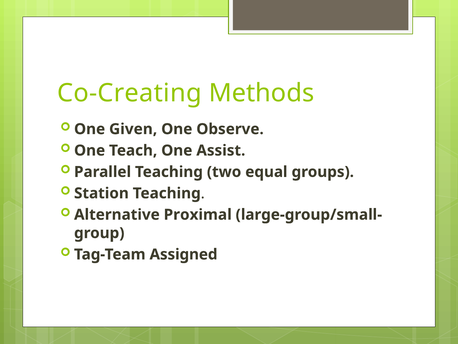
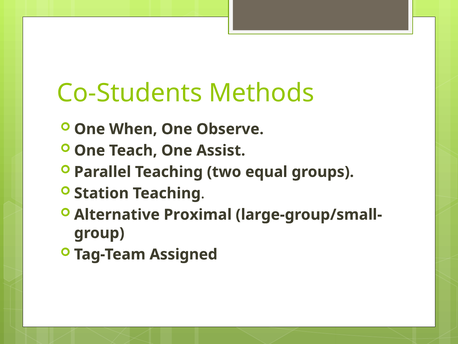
Co-Creating: Co-Creating -> Co-Students (130, 93)
Given: Given -> When (133, 129)
